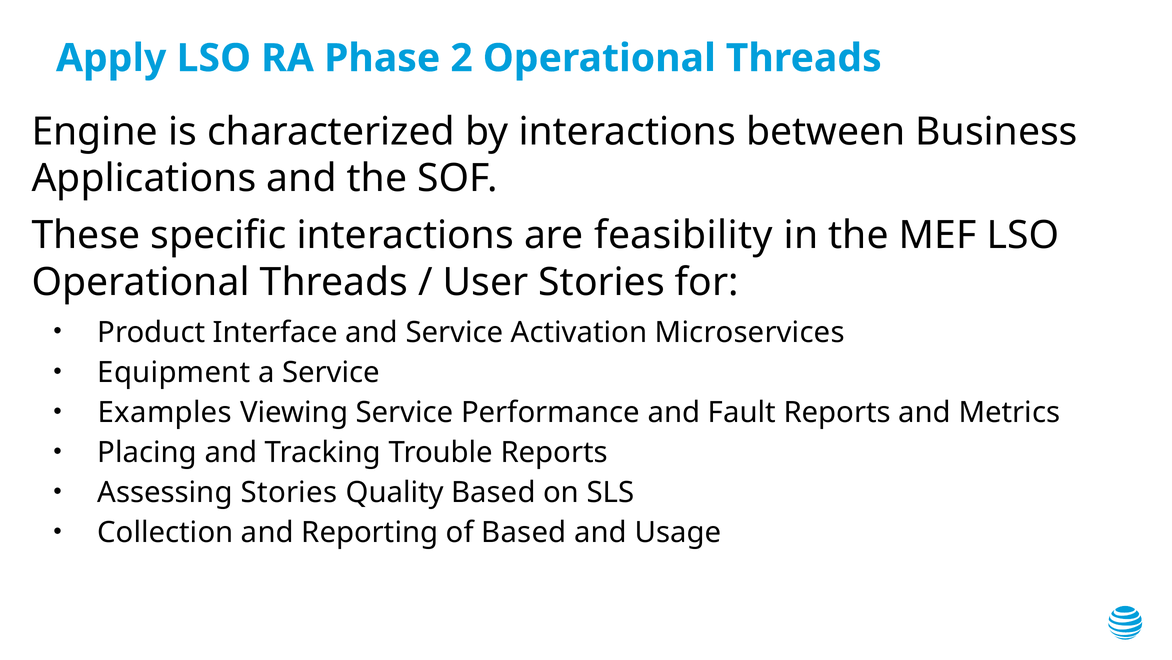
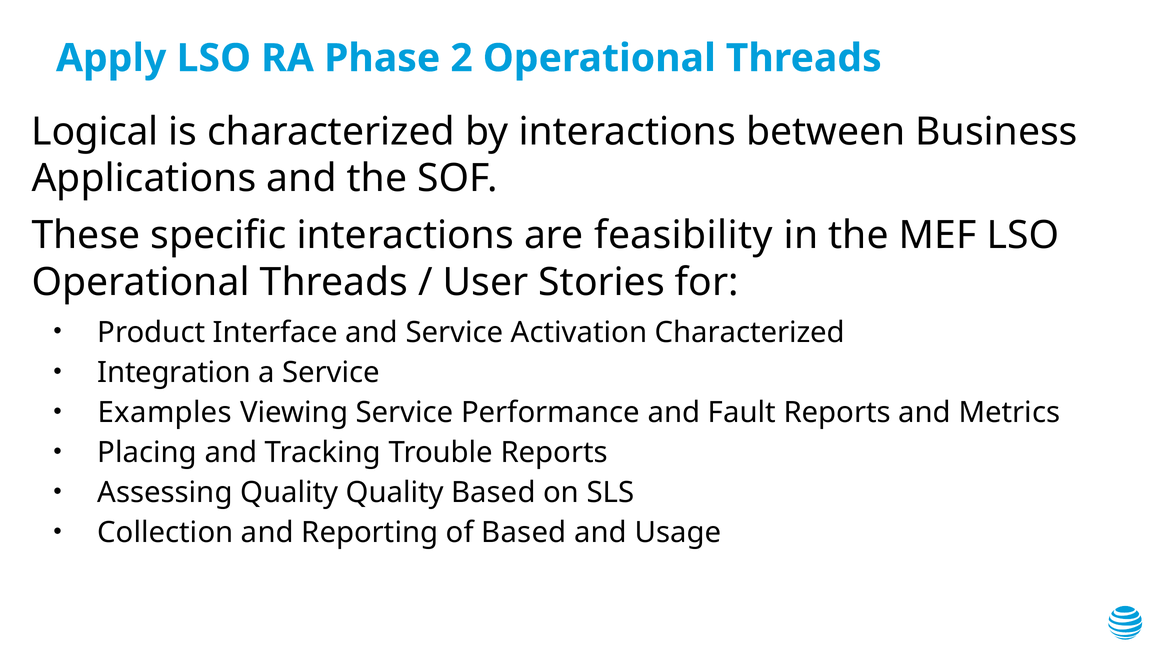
Engine: Engine -> Logical (95, 132)
Activation Microservices: Microservices -> Characterized (750, 332)
Equipment: Equipment -> Integration (174, 372)
Assessing Stories: Stories -> Quality (289, 493)
